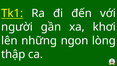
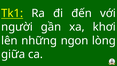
thập: thập -> giữa (13, 54)
